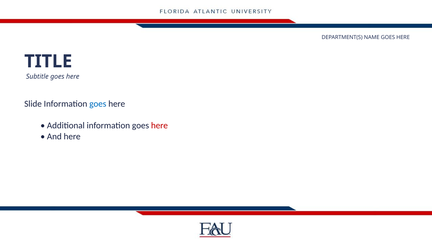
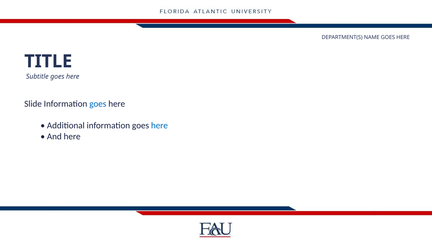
here colour: red -> blue (159, 125)
